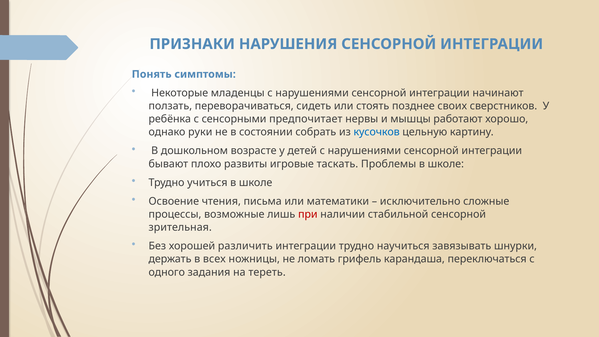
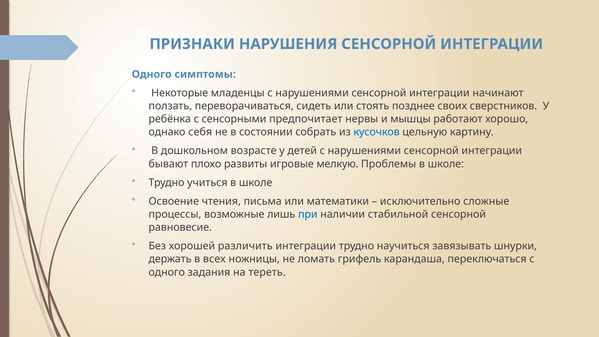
Понять: Понять -> Одного (152, 74)
руки: руки -> себя (200, 132)
таскать: таскать -> мелкую (338, 164)
при colour: red -> blue (308, 214)
зрительная: зрительная -> равновесие (180, 227)
